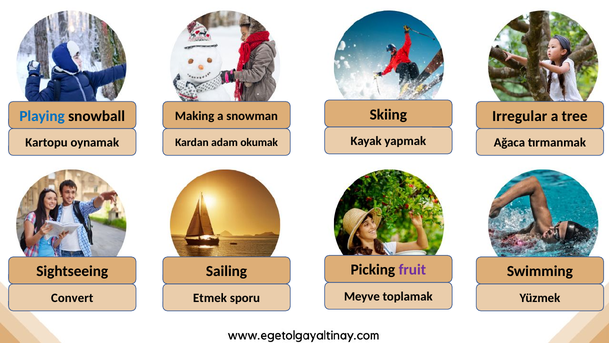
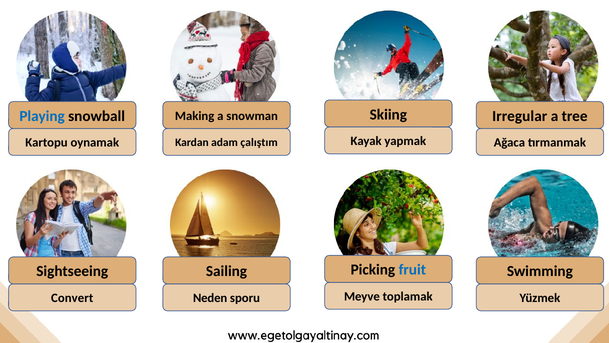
okumak: okumak -> çalıştım (259, 143)
fruit colour: purple -> blue (412, 270)
Etmek: Etmek -> Neden (210, 298)
